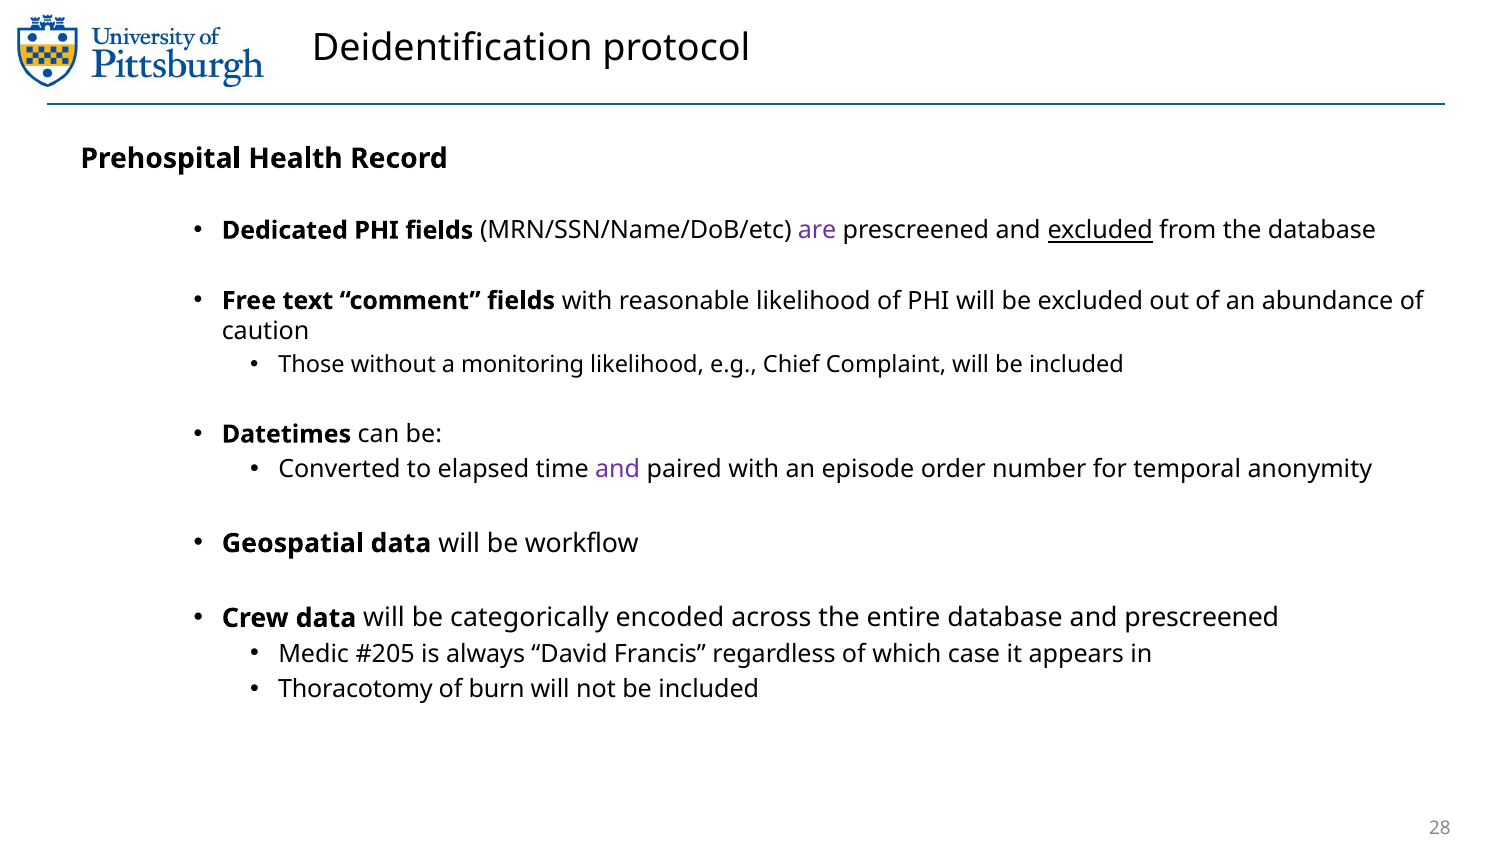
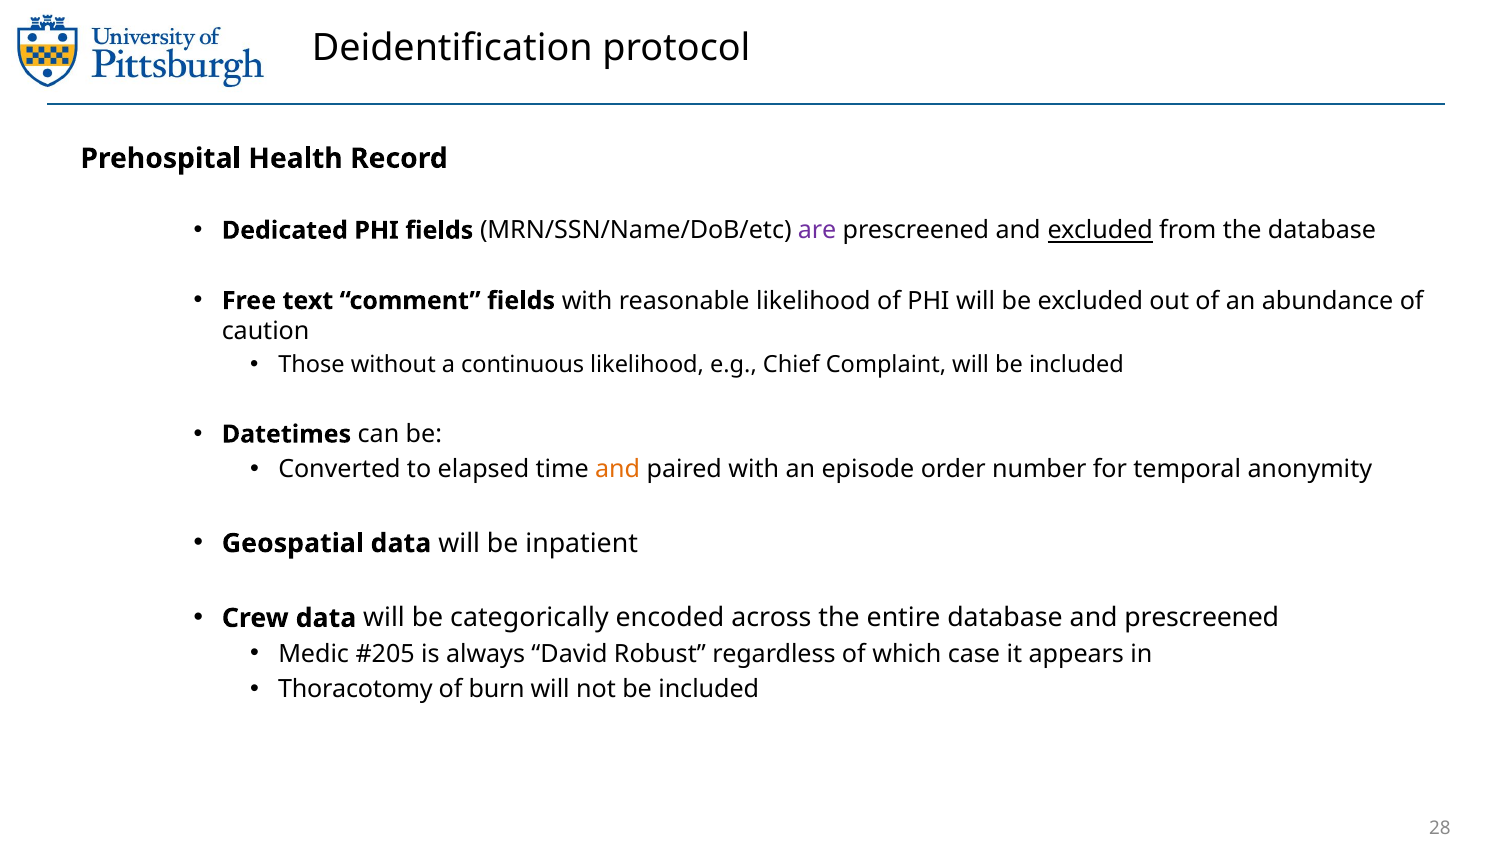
monitoring: monitoring -> continuous (523, 365)
and colour: purple -> orange (618, 470)
workflow: workflow -> inpatient (582, 543)
Francis: Francis -> Robust (660, 654)
